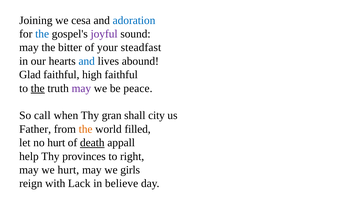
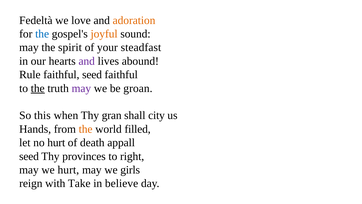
Joining: Joining -> Fedeltà (36, 20)
cesa: cesa -> love (81, 20)
adoration colour: blue -> orange (134, 20)
joyful colour: purple -> orange (104, 34)
bitter: bitter -> spirit (70, 47)
and colour: blue -> purple (87, 61)
Glad: Glad -> Rule (30, 75)
faithful high: high -> seed (92, 75)
peace: peace -> groan (138, 88)
call: call -> this (42, 115)
Father: Father -> Hands (35, 129)
death underline: present -> none (92, 142)
help: help -> seed (29, 156)
Lack: Lack -> Take (79, 183)
